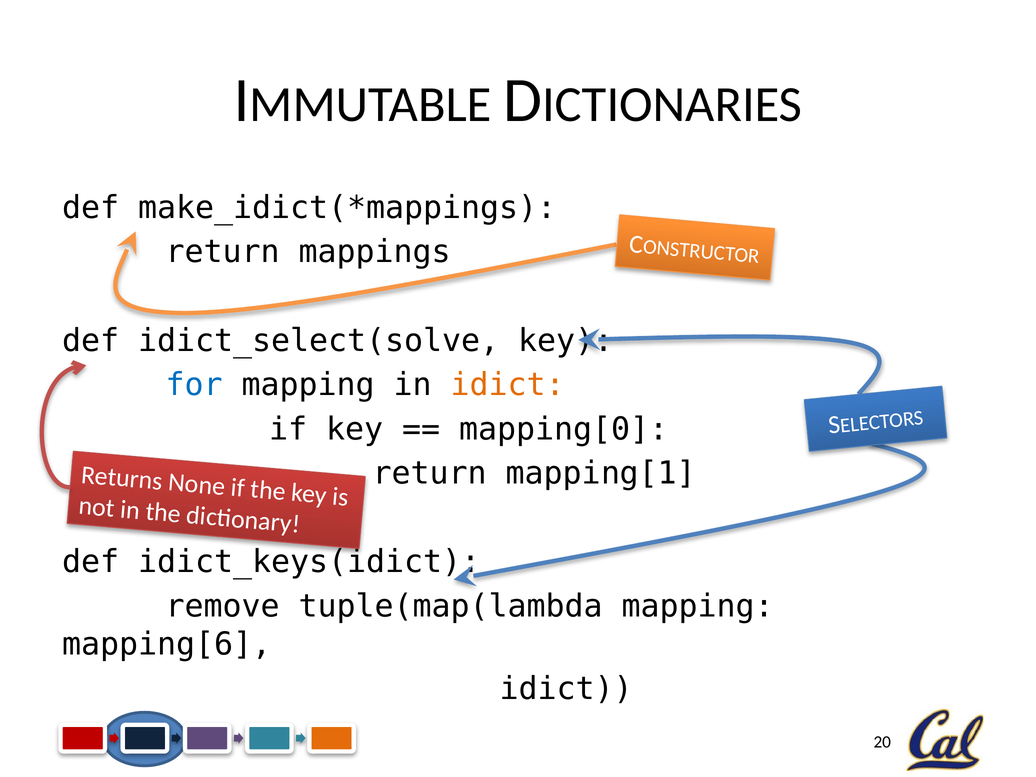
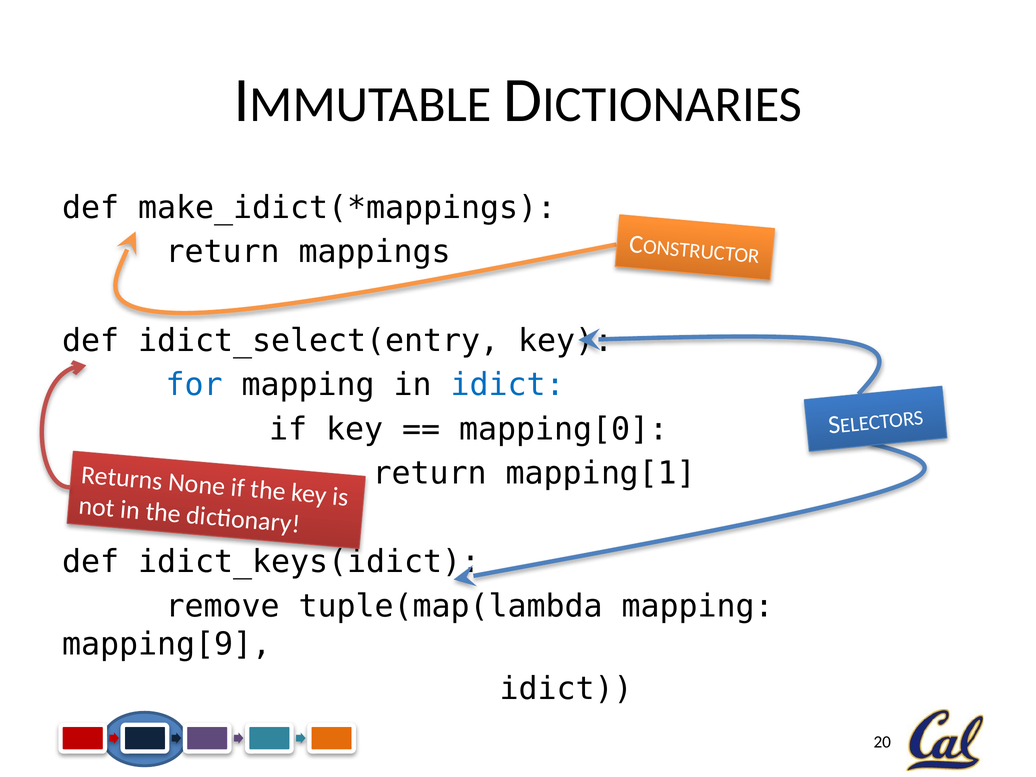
idict_select(solve: idict_select(solve -> idict_select(entry (319, 341)
idict colour: orange -> blue (508, 385)
mapping[6: mapping[6 -> mapping[9 (167, 644)
